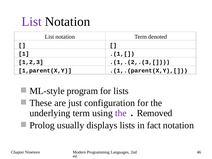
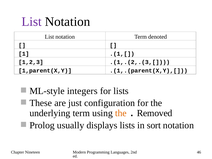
program: program -> integers (82, 91)
the colour: purple -> orange (121, 113)
fact: fact -> sort (154, 125)
